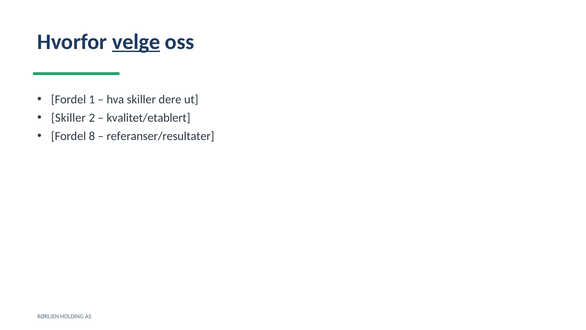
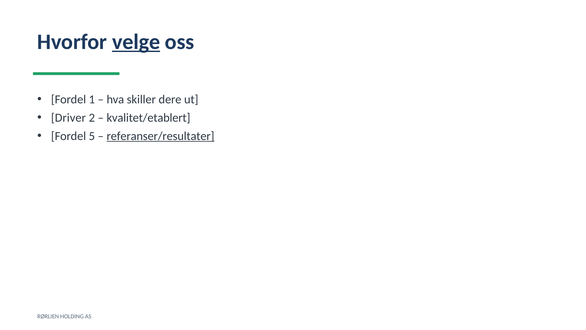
Skiller: Skiller -> Driver (68, 118)
8: 8 -> 5 (92, 136)
referanser/resultater underline: none -> present (160, 136)
